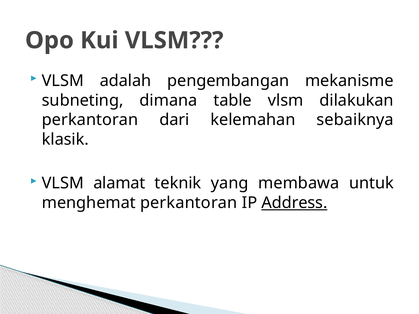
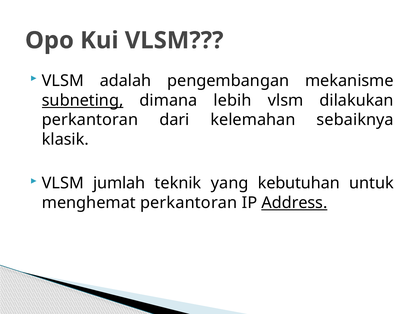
subneting underline: none -> present (83, 100)
table: table -> lebih (233, 100)
alamat: alamat -> jumlah (119, 183)
membawa: membawa -> kebutuhan (299, 183)
